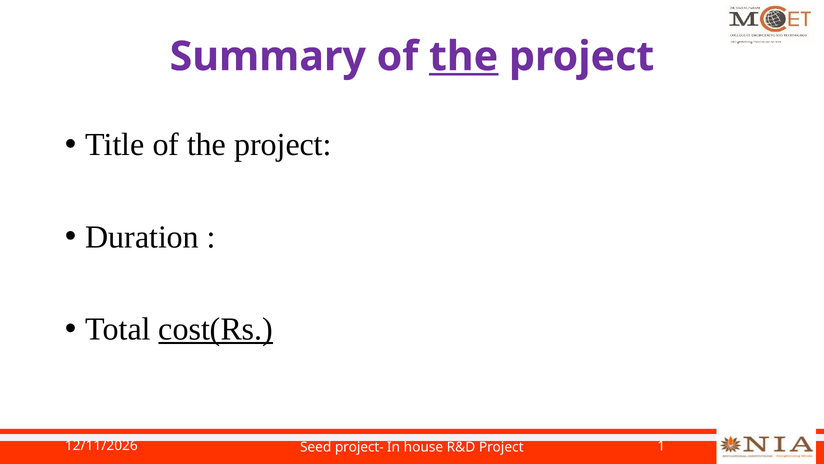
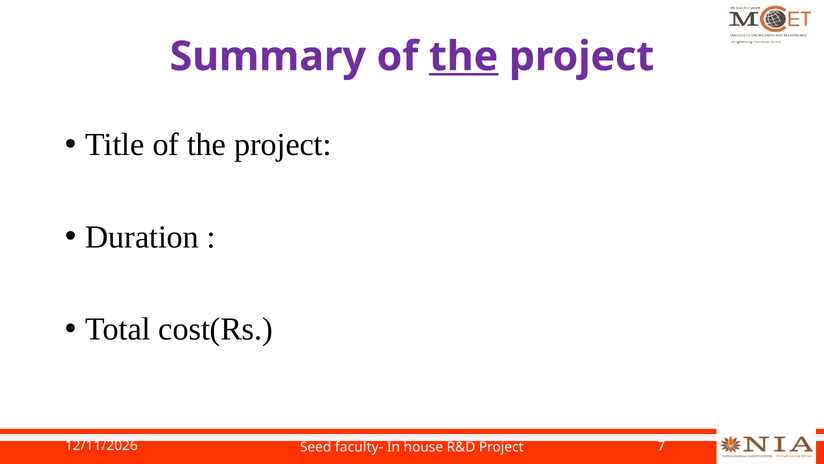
cost(Rs underline: present -> none (216, 329)
project-: project- -> faculty- (359, 447)
1: 1 -> 7 (661, 446)
